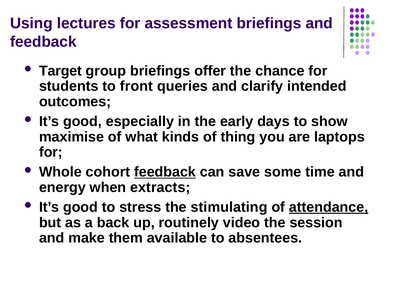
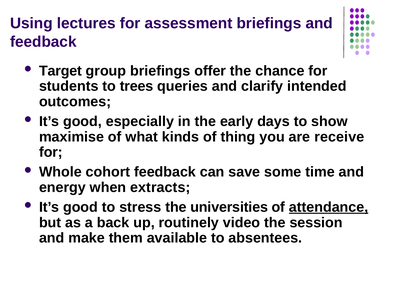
front: front -> trees (137, 86)
laptops: laptops -> receive (339, 136)
feedback underline: present -> none (165, 172)
stimulating: stimulating -> universities (229, 207)
